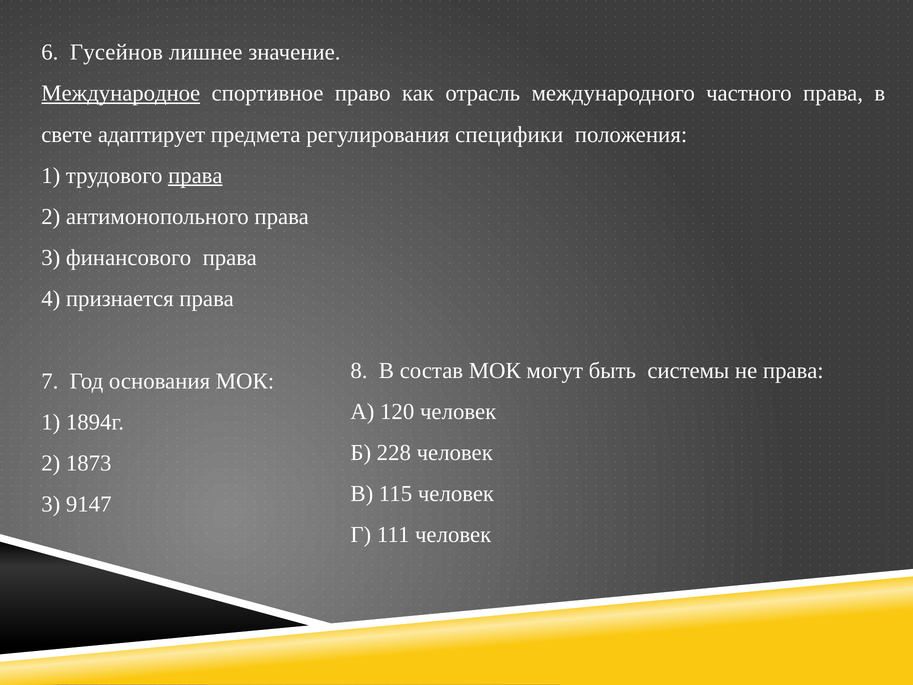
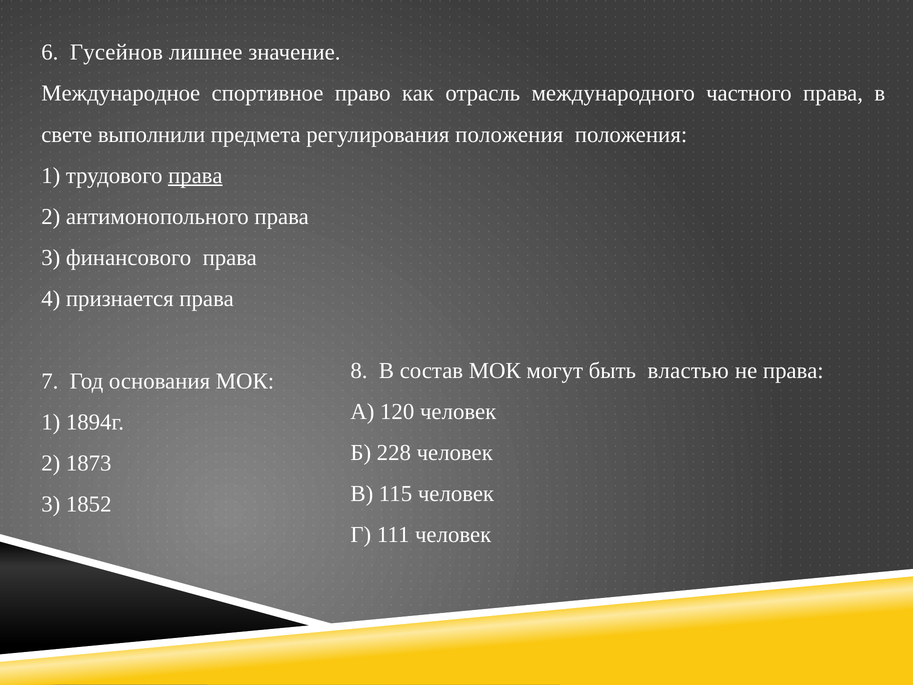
Международное underline: present -> none (121, 93)
адаптирует: адаптирует -> выполнили (152, 134)
регулирования специфики: специфики -> положения (509, 134)
системы: системы -> властью (688, 370)
9147: 9147 -> 1852 (89, 504)
